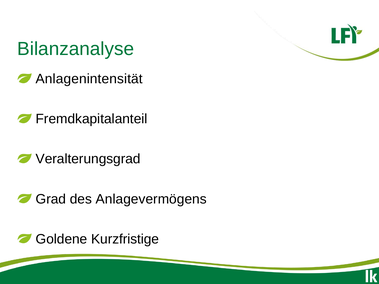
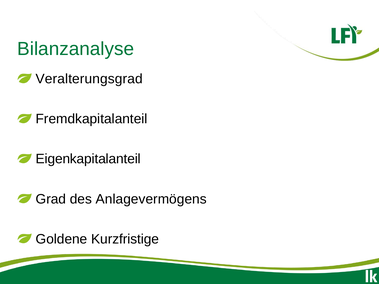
Anlagenintensität: Anlagenintensität -> Veralterungsgrad (89, 79)
Veralterungsgrad: Veralterungsgrad -> Eigenkapitalanteil (88, 159)
